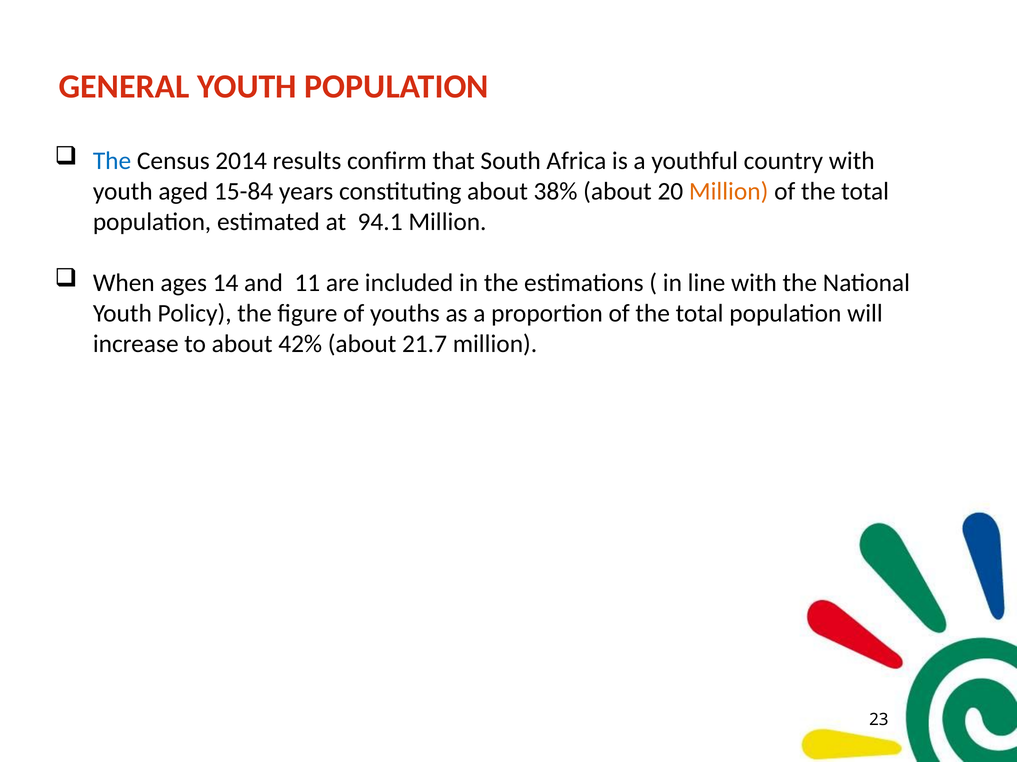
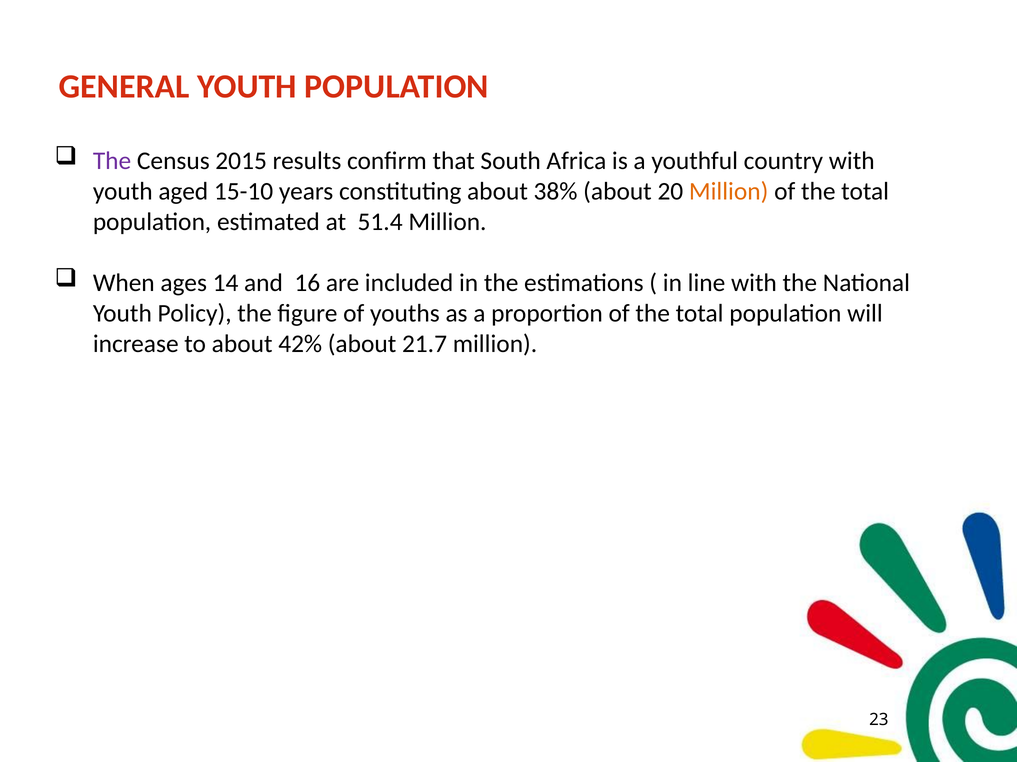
The colour: blue -> purple (112, 161)
2014: 2014 -> 2015 (241, 161)
15-84: 15-84 -> 15-10 (244, 191)
94.1: 94.1 -> 51.4 (380, 222)
11: 11 -> 16 (307, 283)
